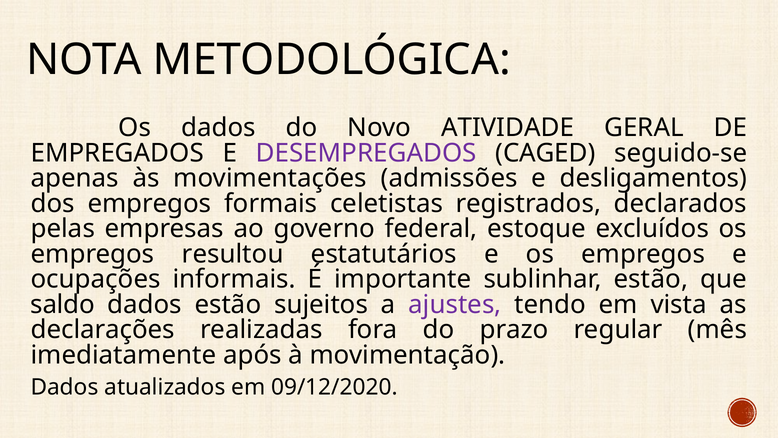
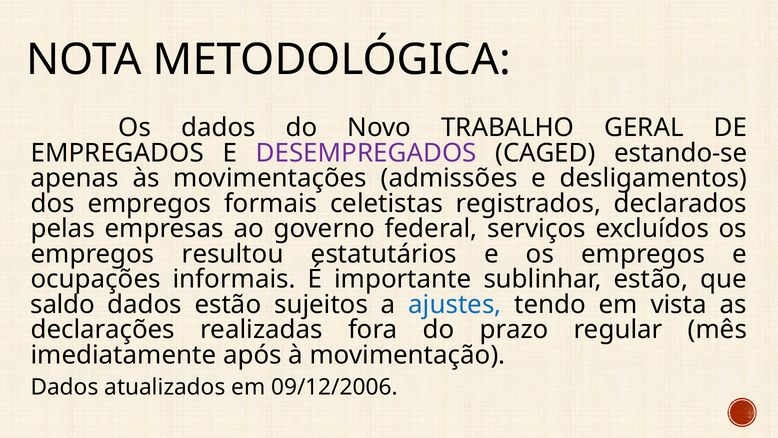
ATIVIDADE: ATIVIDADE -> TRABALHO (508, 128)
seguido-se: seguido-se -> estando-se (681, 153)
estoque: estoque -> serviços (537, 229)
ajustes colour: purple -> blue (455, 304)
09/12/2020: 09/12/2020 -> 09/12/2006 (334, 387)
